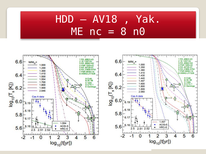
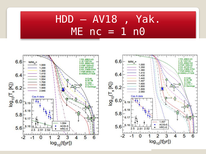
8: 8 -> 1 (124, 32)
